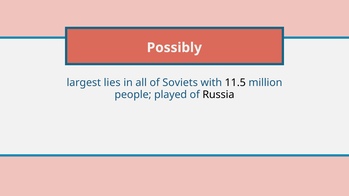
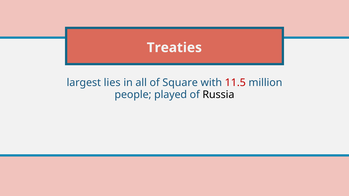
Possibly: Possibly -> Treaties (174, 48)
Soviets: Soviets -> Square (180, 83)
11.5 colour: black -> red (235, 83)
